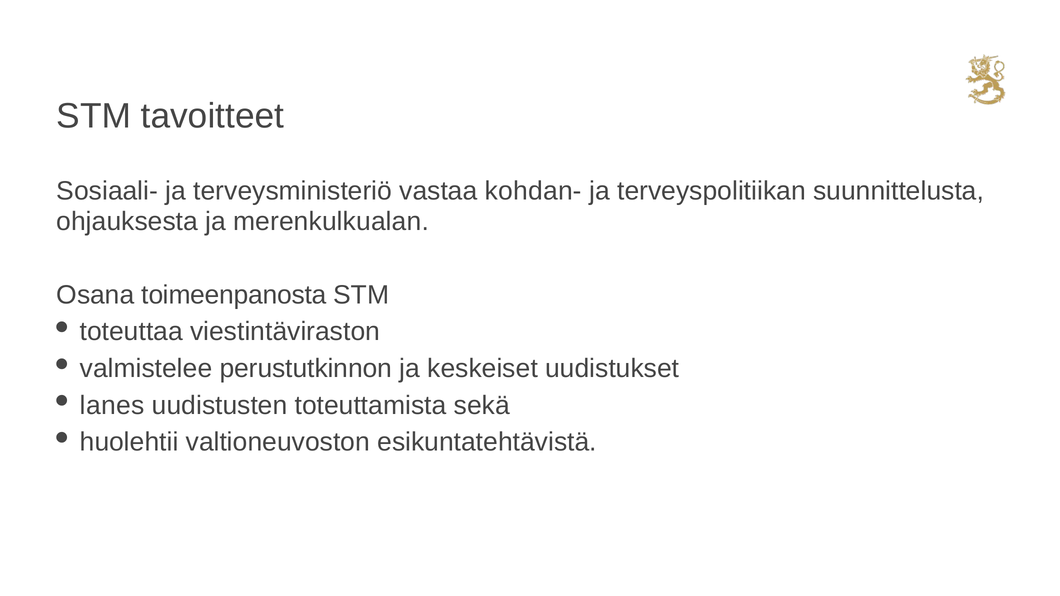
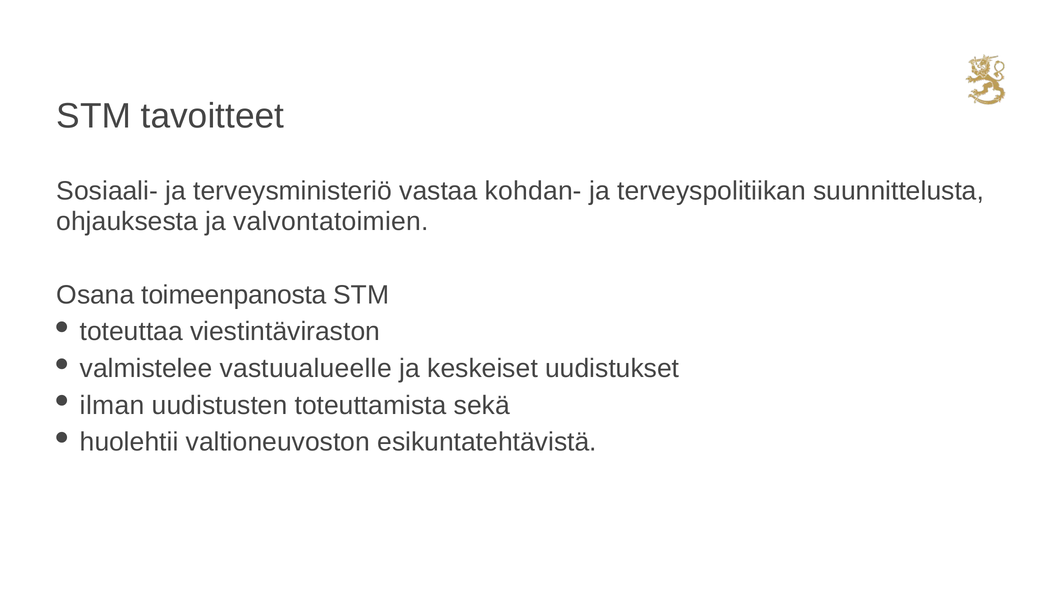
merenkulkualan: merenkulkualan -> valvontatoimien (331, 221)
perustutkinnon: perustutkinnon -> vastuualueelle (306, 369)
lanes: lanes -> ilman (112, 406)
